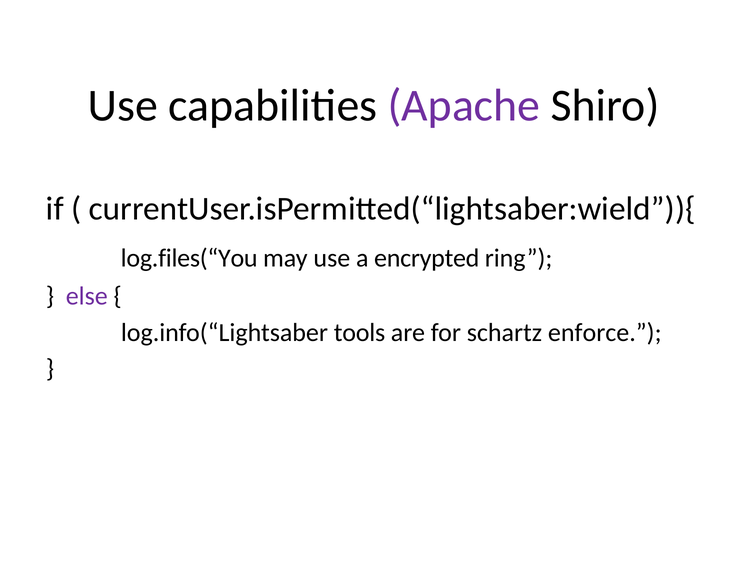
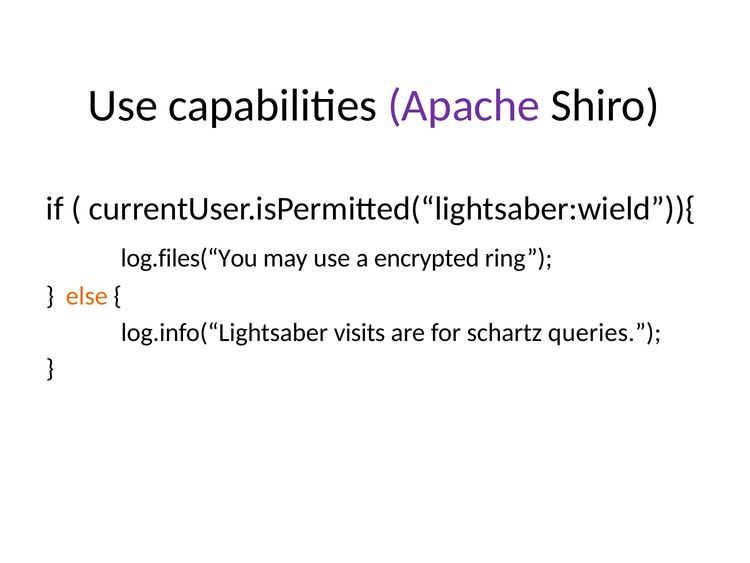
else colour: purple -> orange (87, 296)
tools: tools -> visits (360, 332)
enforce: enforce -> queries (605, 332)
